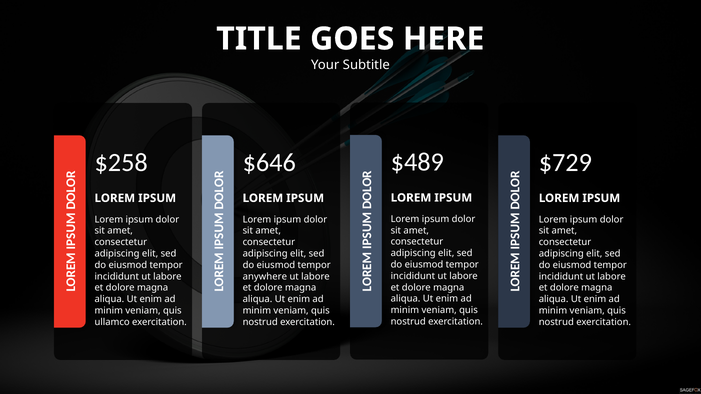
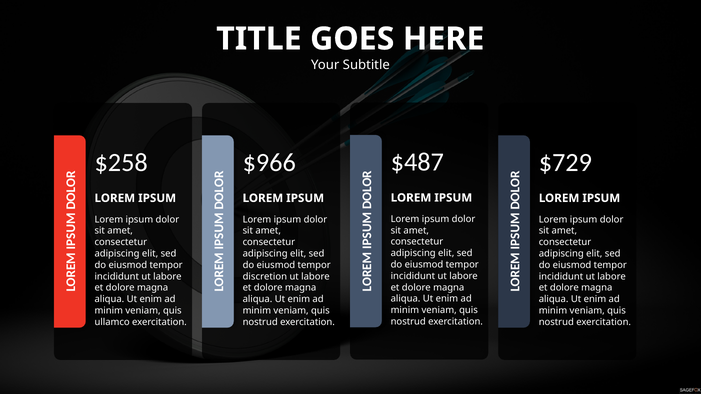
$489: $489 -> $487 (417, 162)
$646: $646 -> $966 (269, 163)
anywhere: anywhere -> discretion (265, 277)
